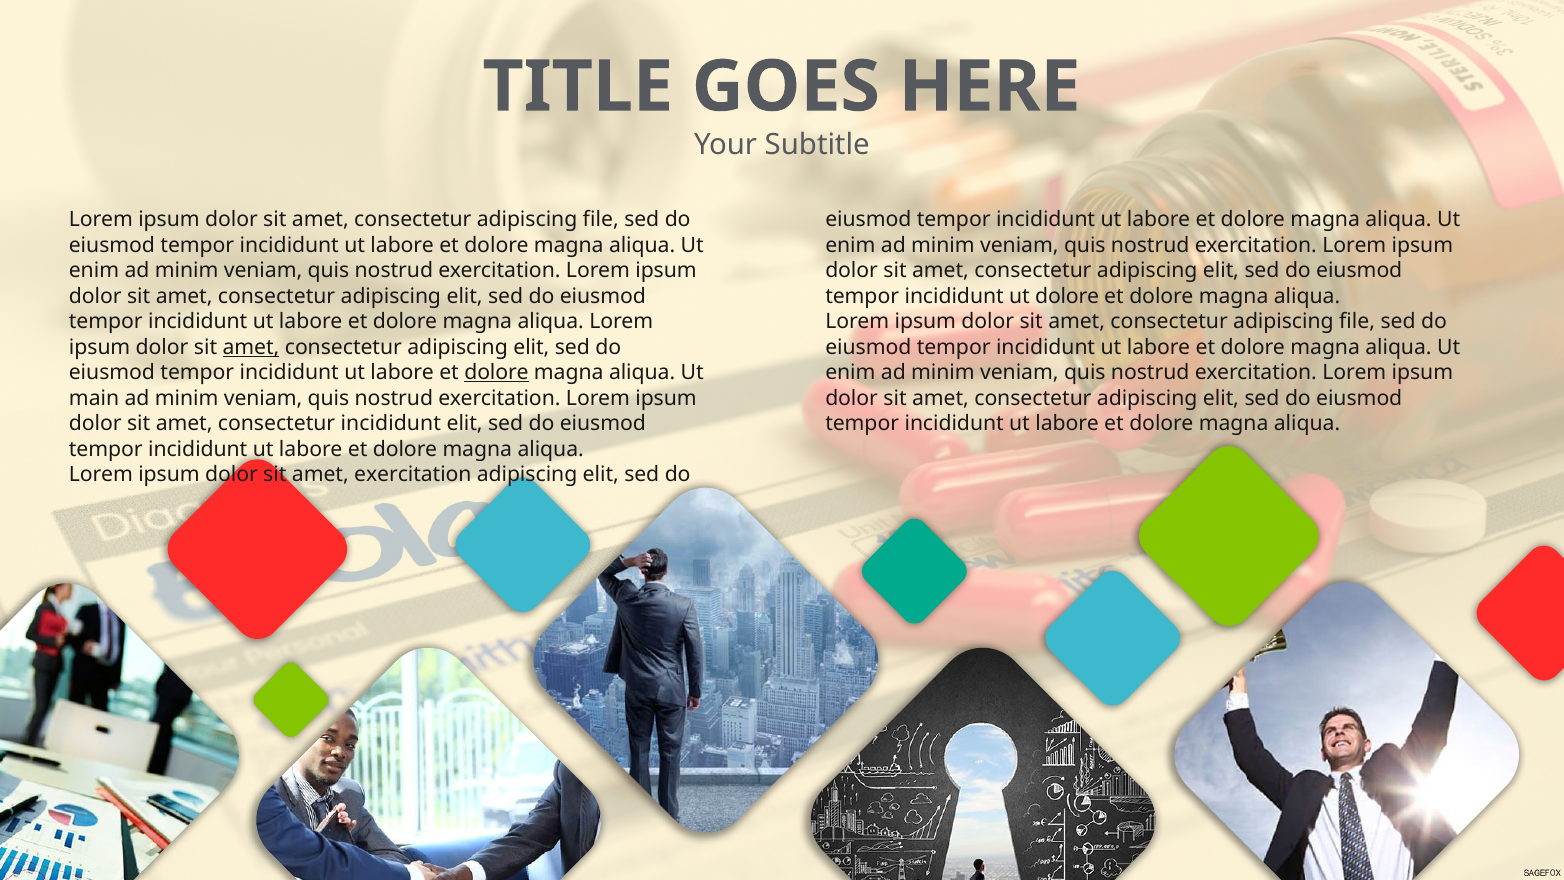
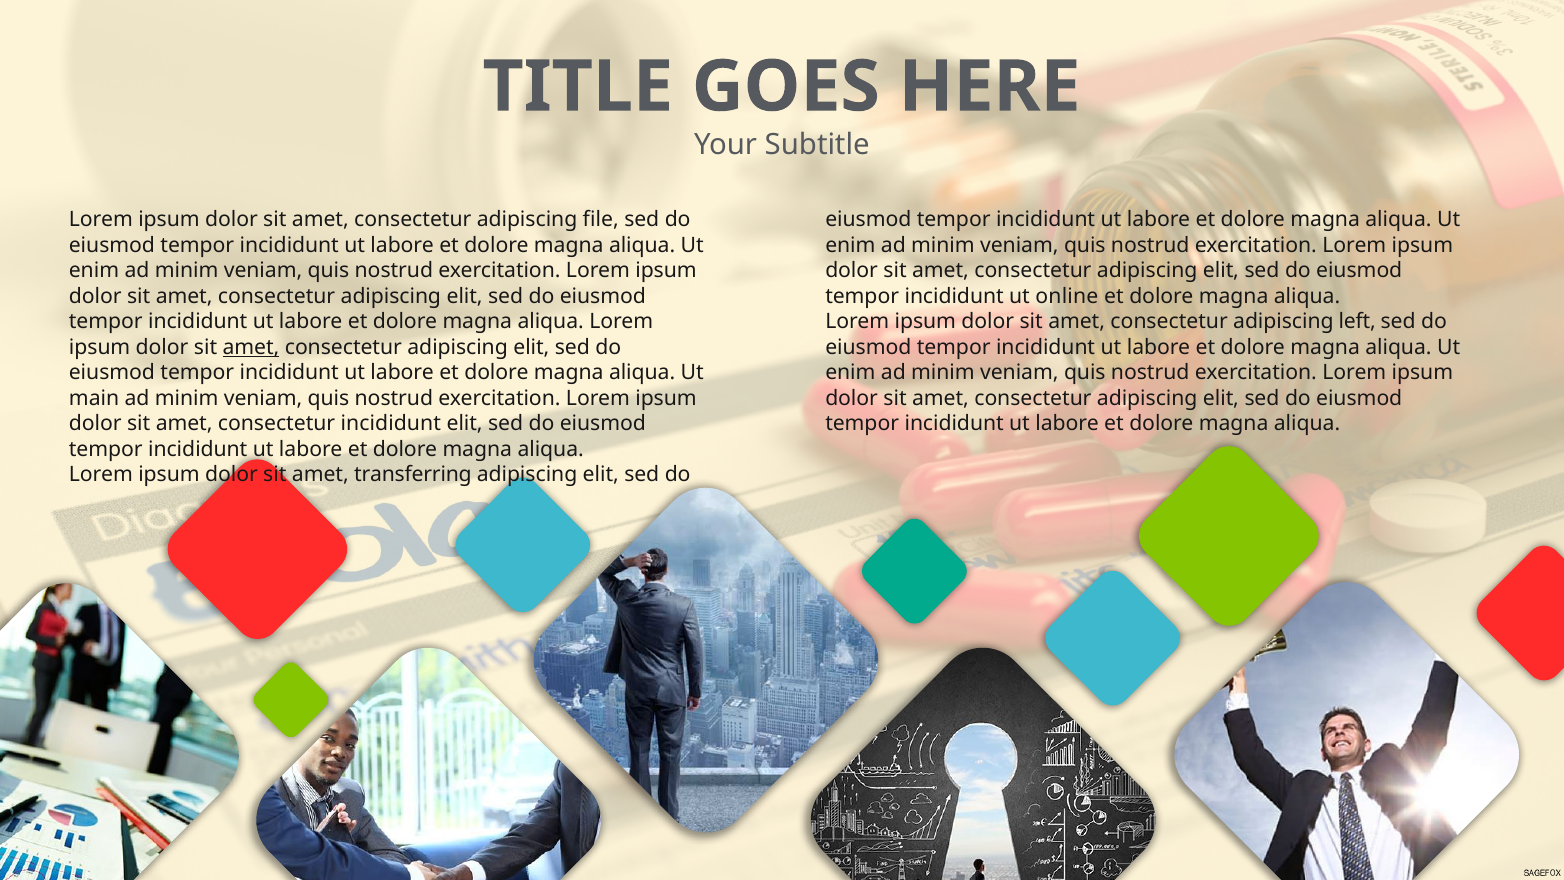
ut dolore: dolore -> online (1067, 296)
file: file -> left (1357, 322)
dolore underline: present -> none (496, 373)
amet exercitation: exercitation -> transferring (413, 474)
